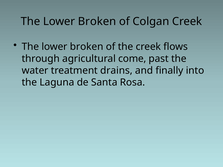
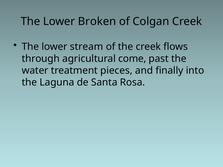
broken: broken -> stream (87, 47)
drains: drains -> pieces (116, 71)
